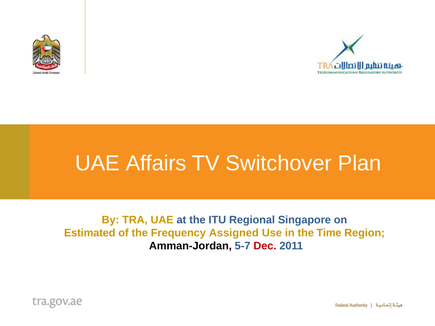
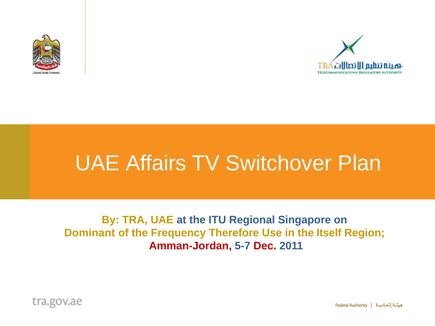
Estimated: Estimated -> Dominant (90, 233)
Assigned: Assigned -> Therefore (234, 233)
Time: Time -> Itself (329, 233)
Amman-Jordan colour: black -> red (190, 246)
